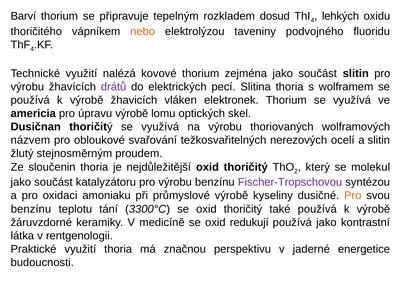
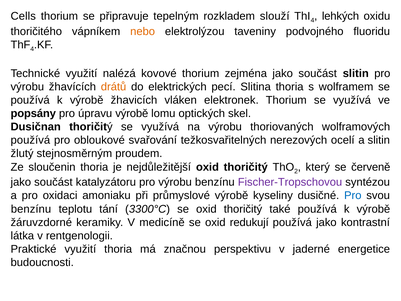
Barví: Barví -> Cells (23, 16)
dosud: dosud -> slouží (275, 16)
drátů colour: purple -> orange (114, 87)
americia: americia -> popsány (33, 113)
názvem: názvem -> používá (30, 140)
molekul: molekul -> červeně (371, 167)
Pro colour: orange -> blue (353, 195)
